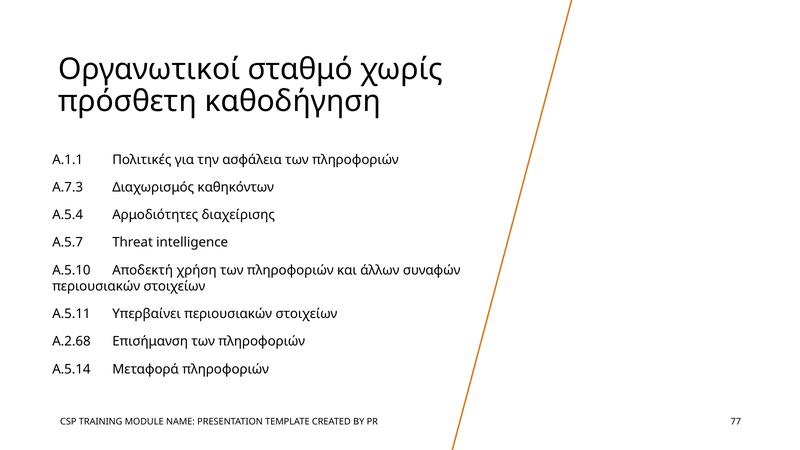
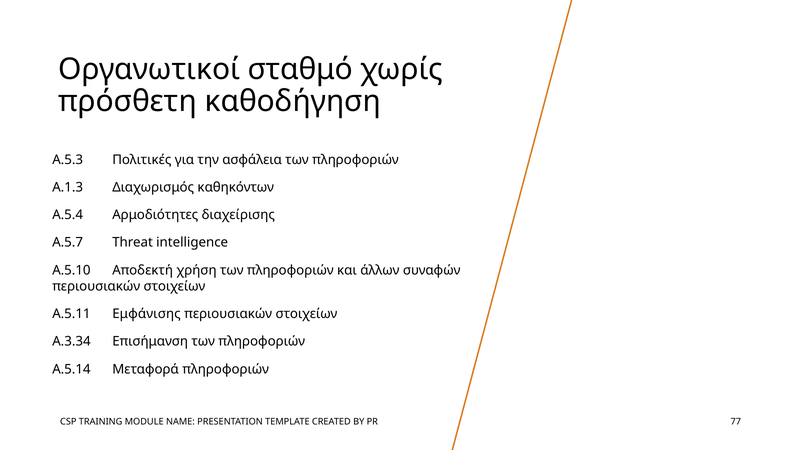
A.1.1: A.1.1 -> A.5.3 (68, 160)
A.7.3: A.7.3 -> A.1.3 (68, 187)
Υπερβαίνει: Υπερβαίνει -> Εμφάνισης (146, 314)
A.2.68: A.2.68 -> A.3.34 (71, 341)
